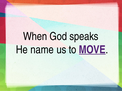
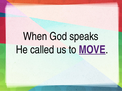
name: name -> called (42, 50)
